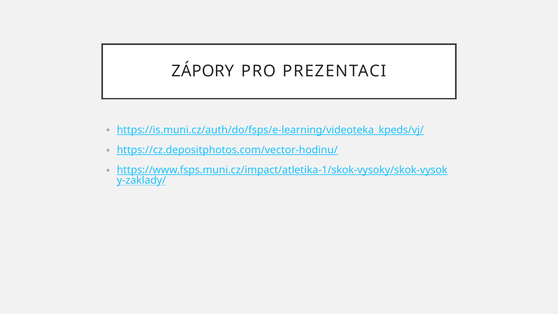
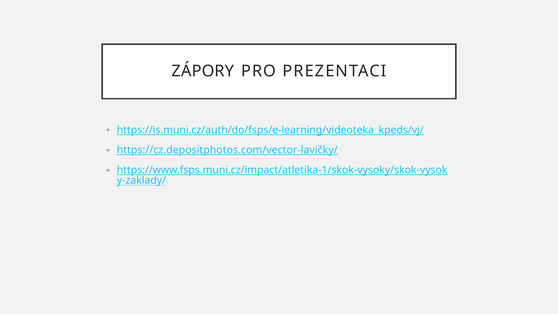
https://cz.depositphotos.com/vector-hodinu/: https://cz.depositphotos.com/vector-hodinu/ -> https://cz.depositphotos.com/vector-lavičky/ (227, 150)
